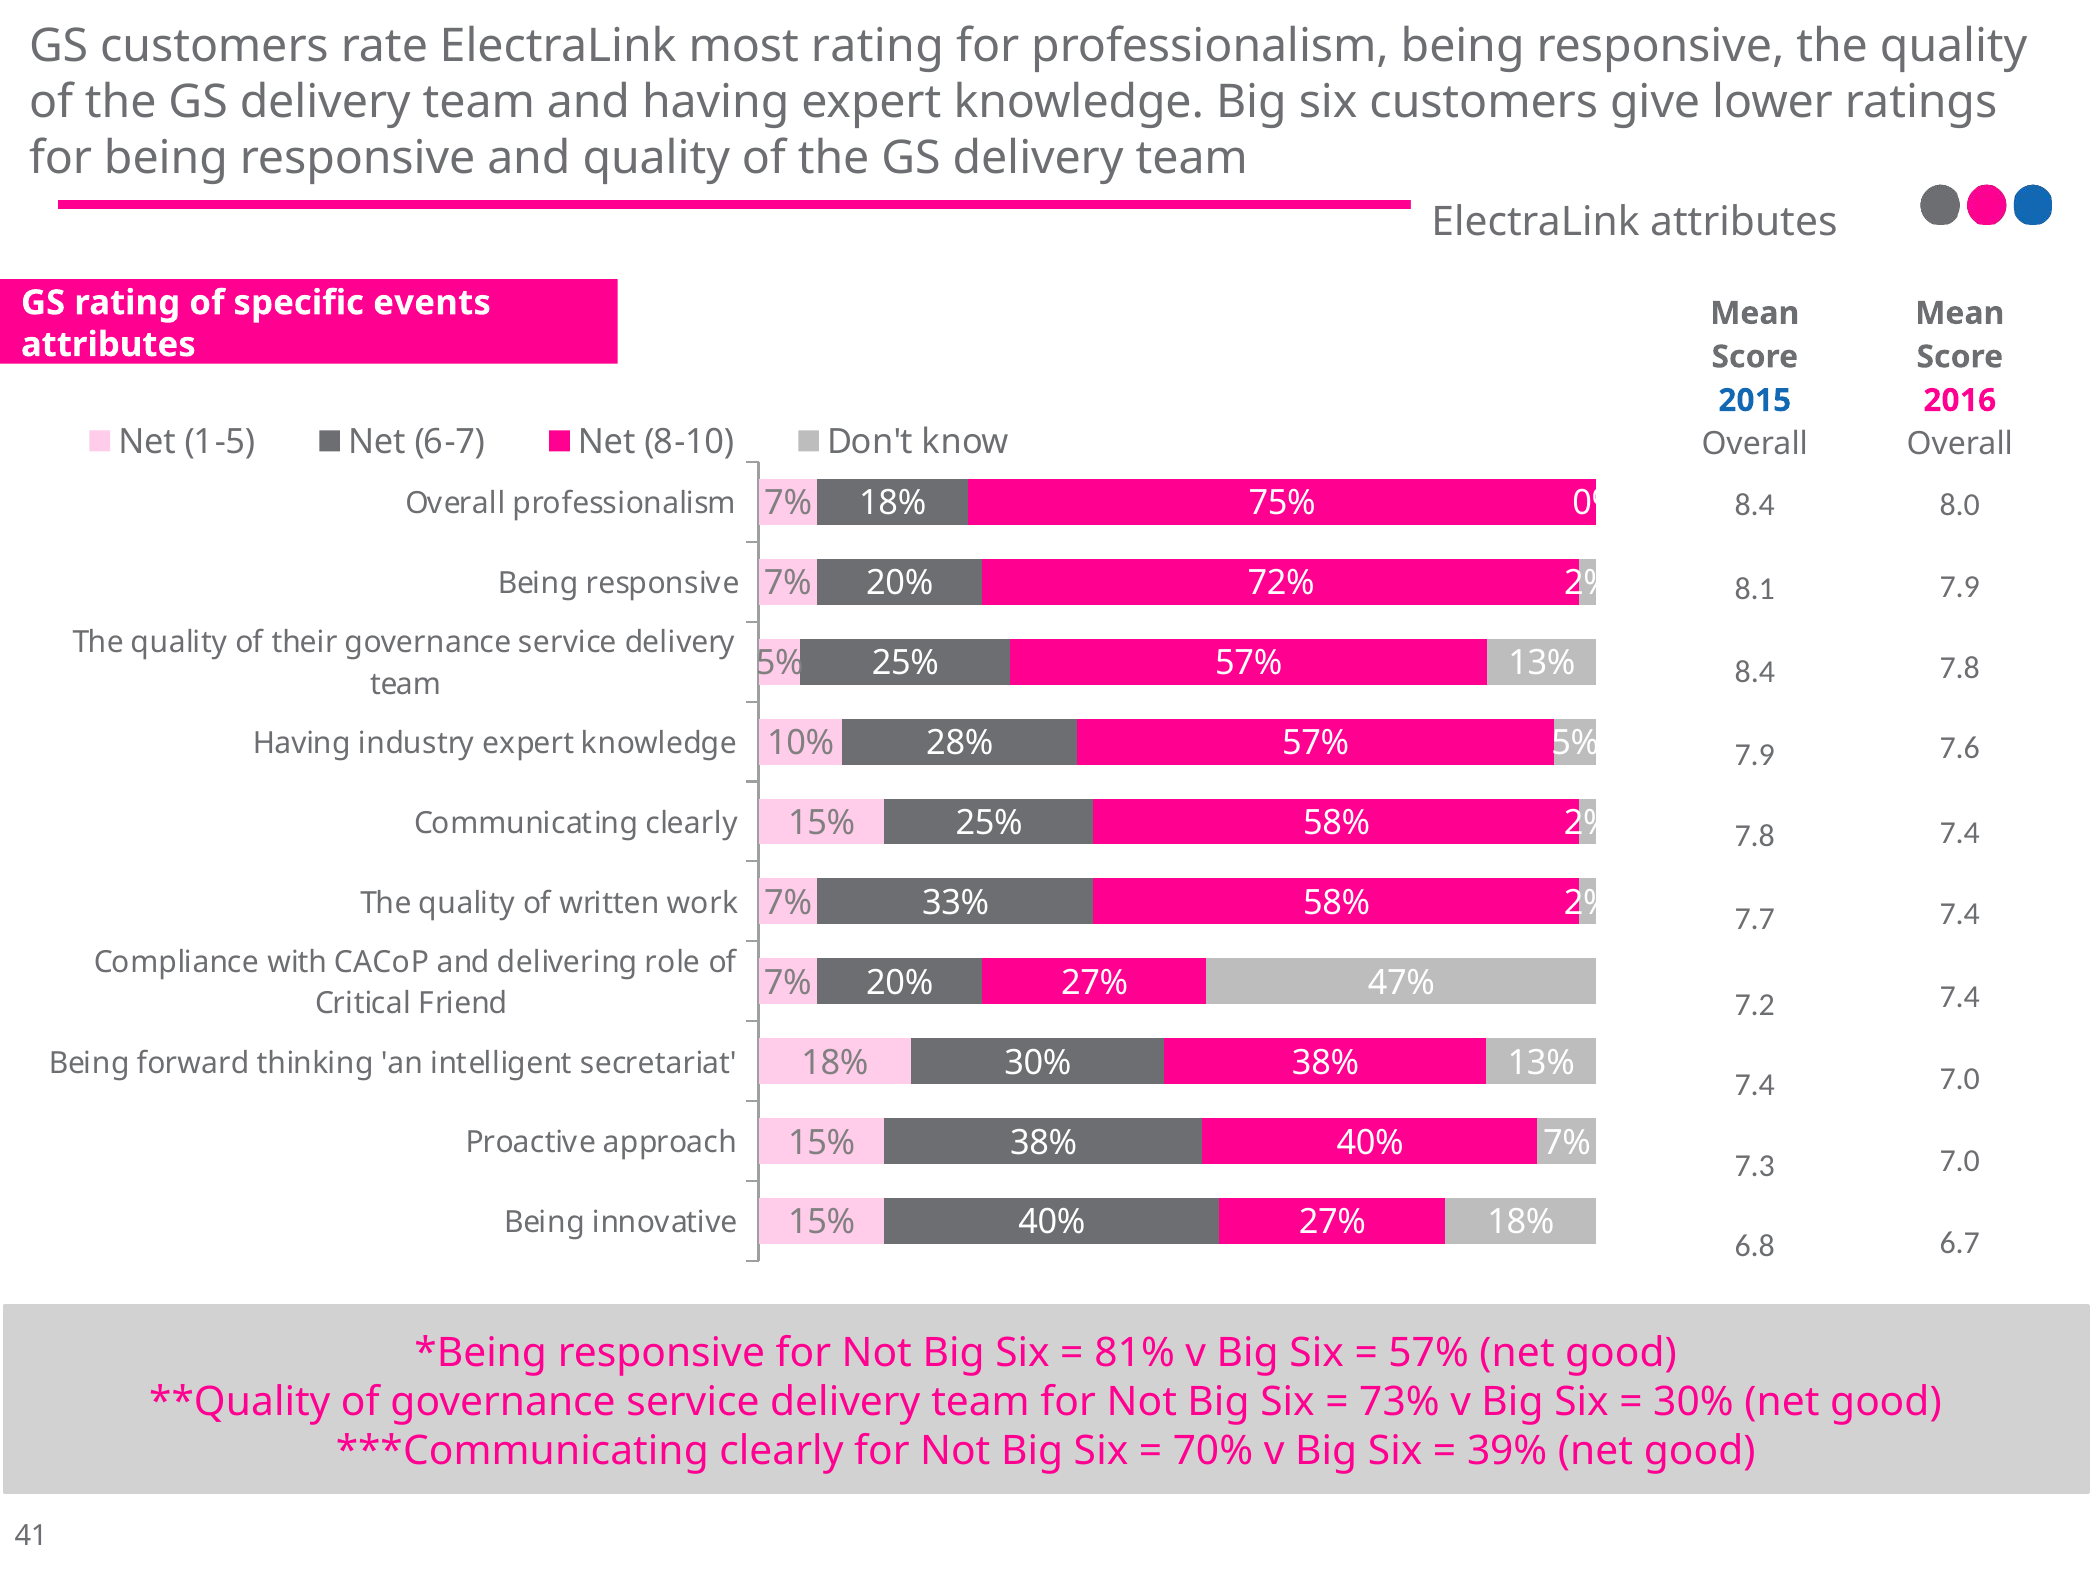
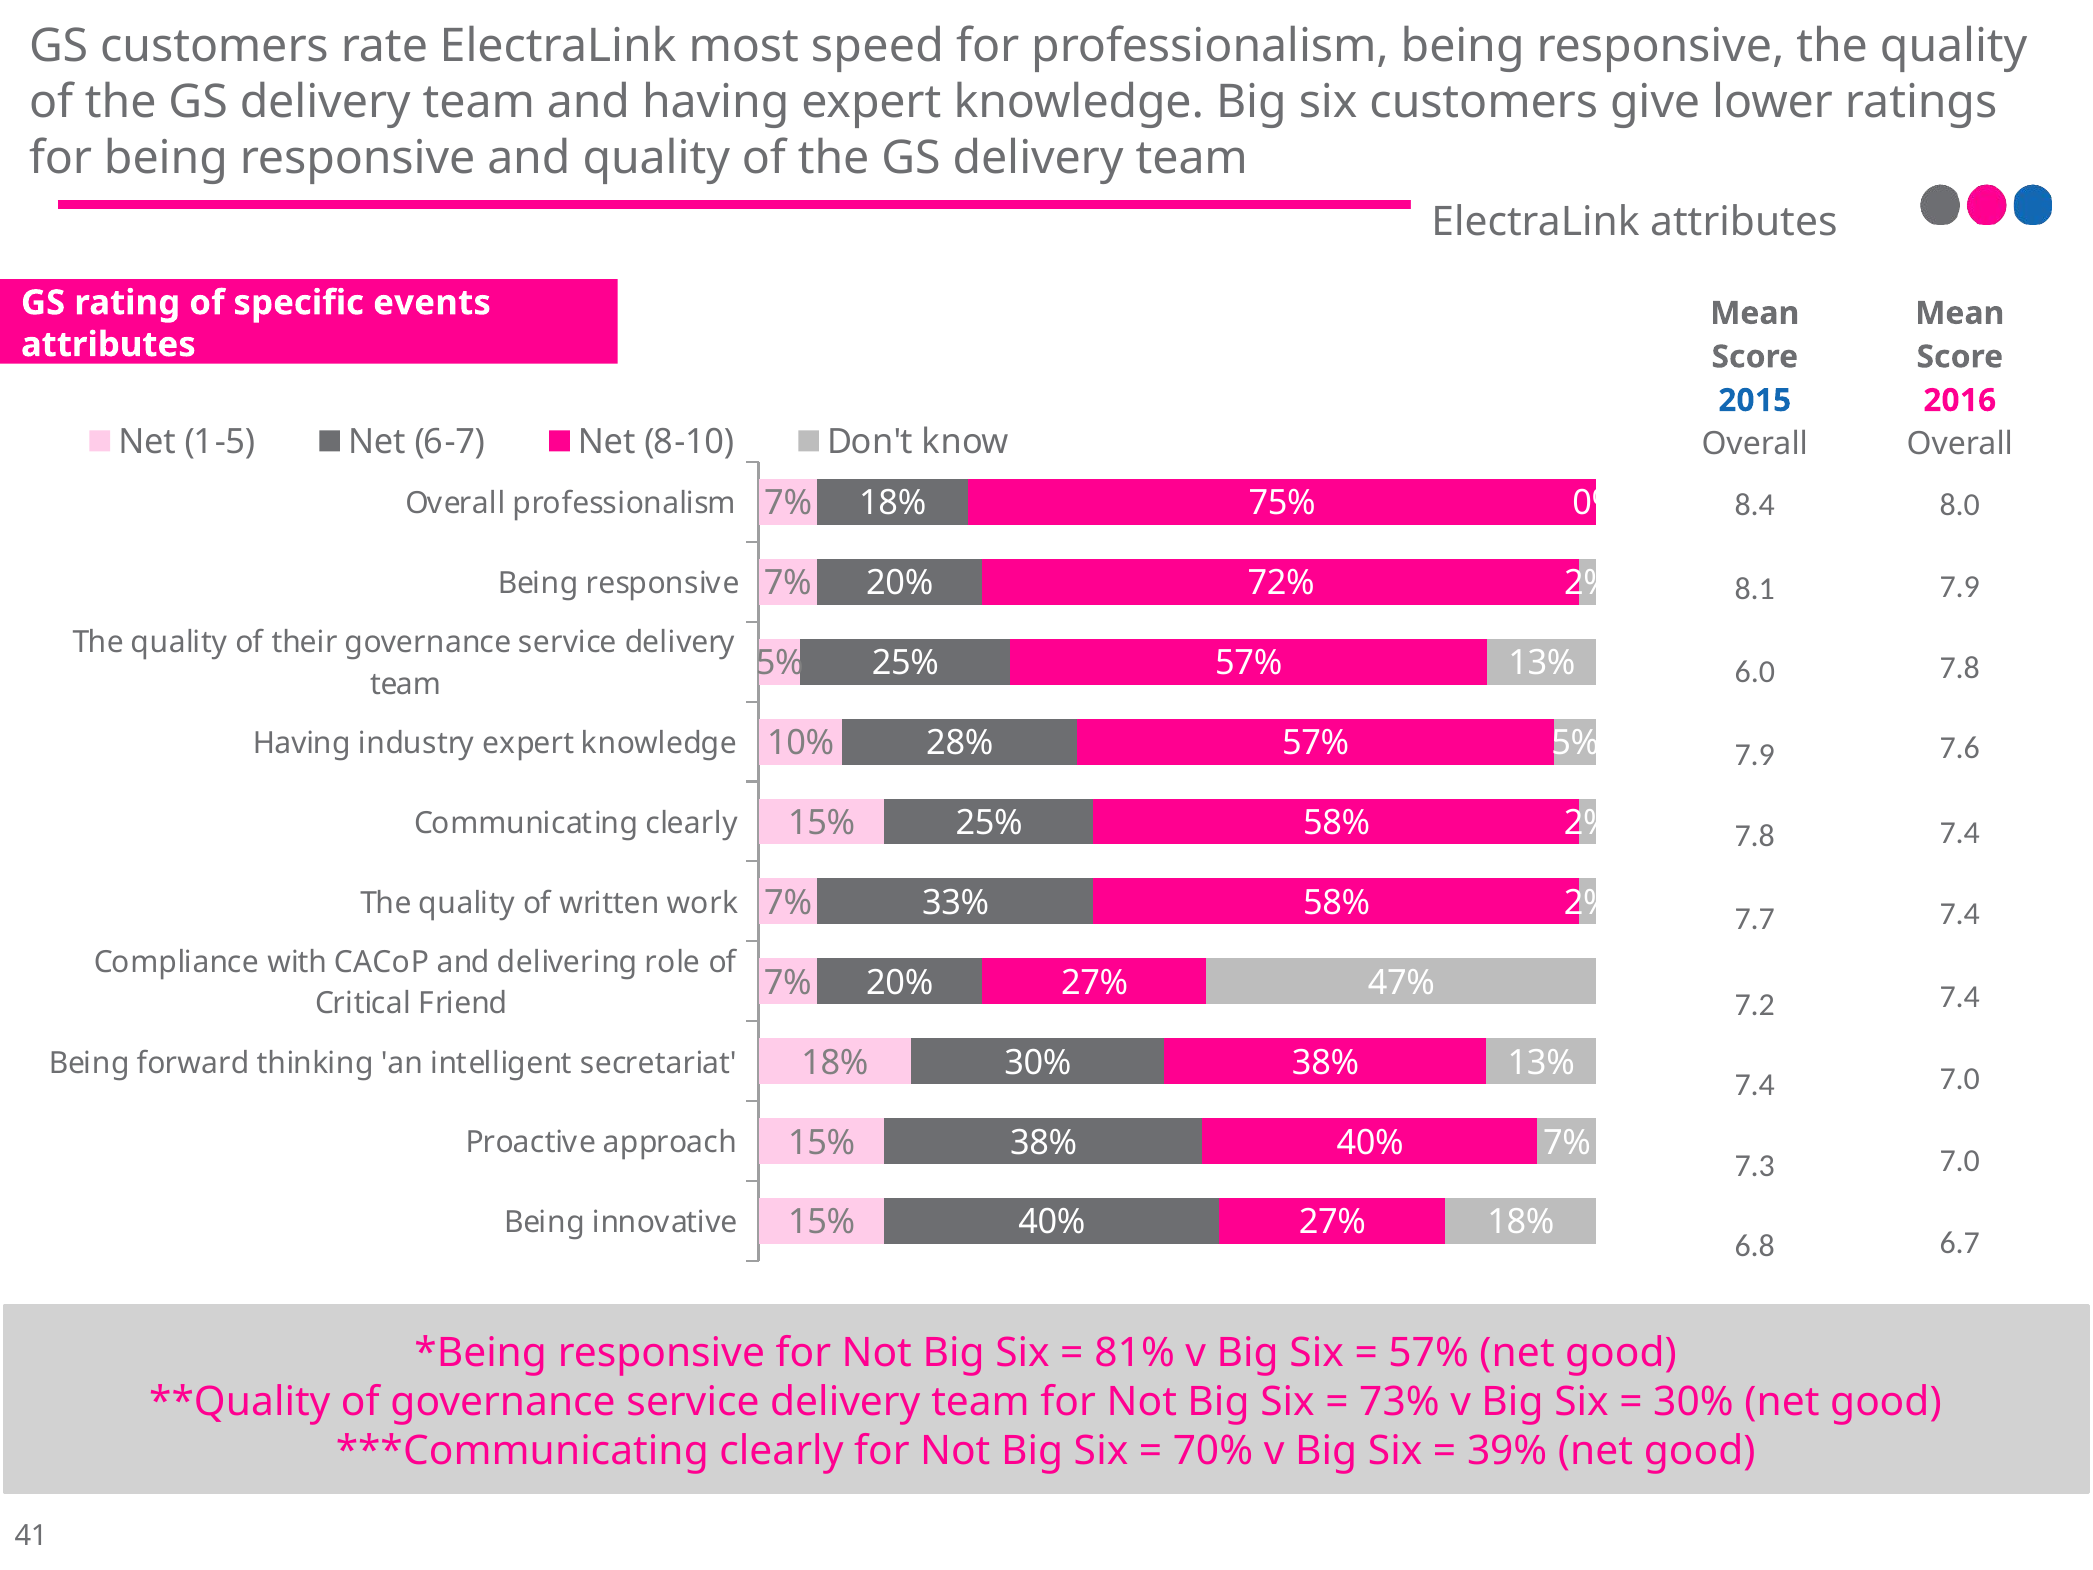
most rating: rating -> speed (877, 47)
8.4: 8.4 -> 6.0 (1755, 672)
